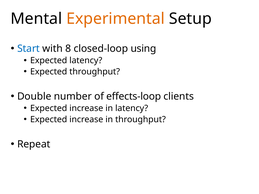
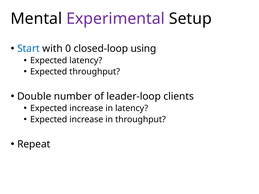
Experimental colour: orange -> purple (116, 19)
8: 8 -> 0 (68, 49)
effects-loop: effects-loop -> leader-loop (134, 97)
